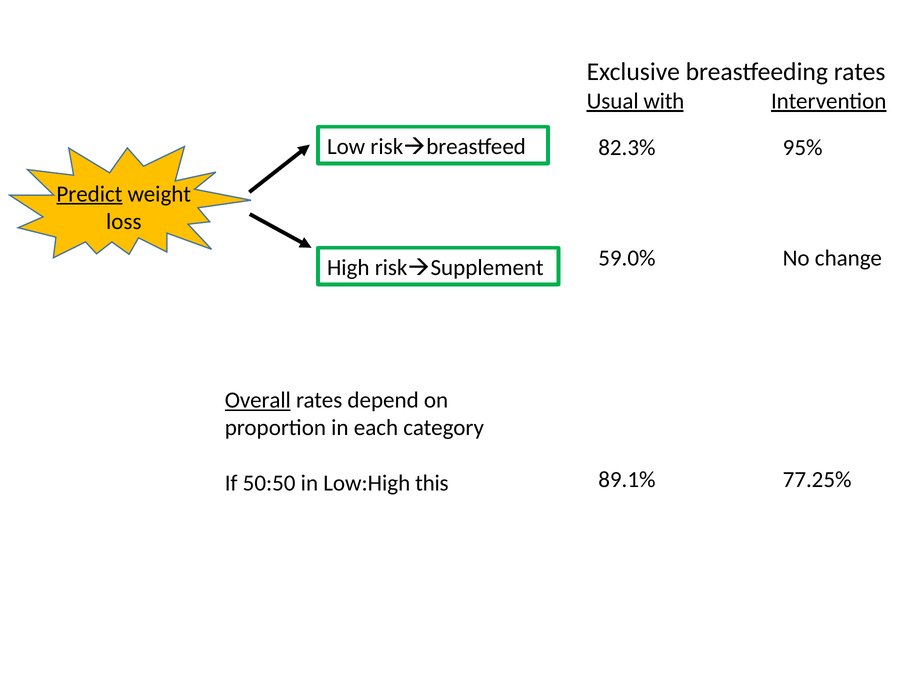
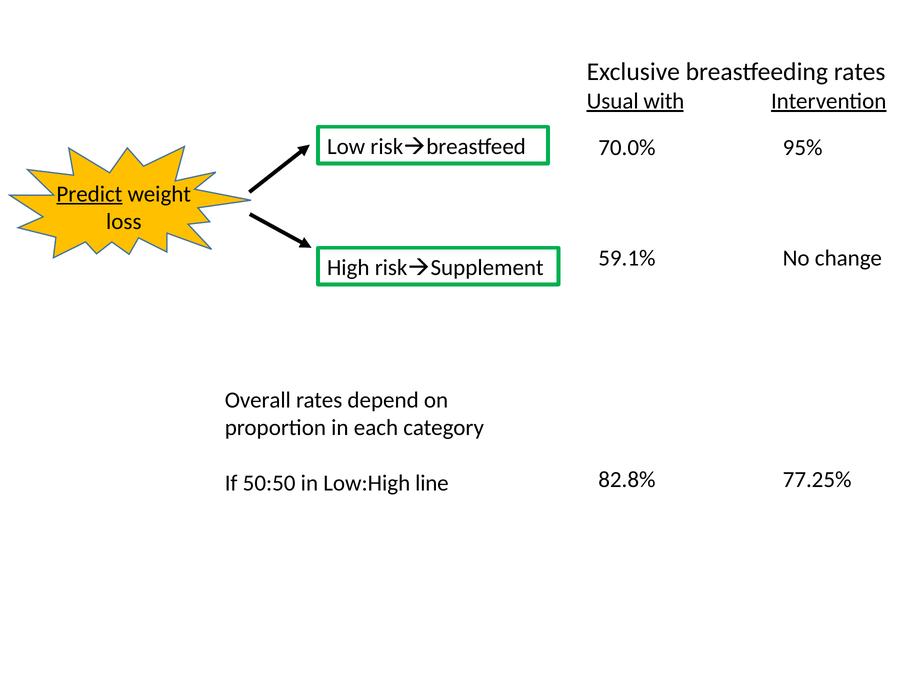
82.3%: 82.3% -> 70.0% (627, 148)
59.0%: 59.0% -> 59.1% (627, 259)
Overall underline: present -> none (258, 401)
89.1%: 89.1% -> 82.8% (627, 480)
this: this -> line (432, 484)
